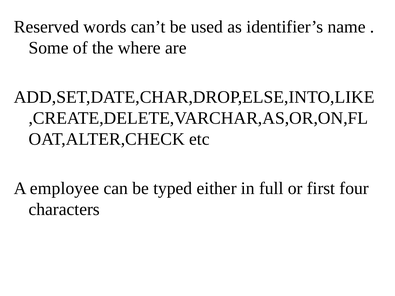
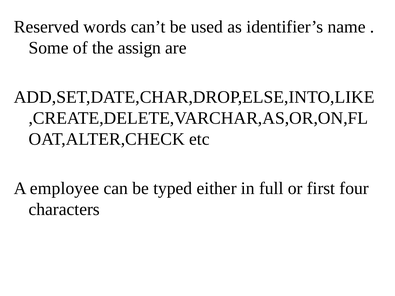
where: where -> assign (139, 48)
